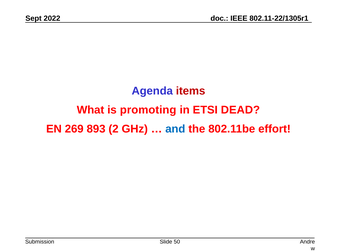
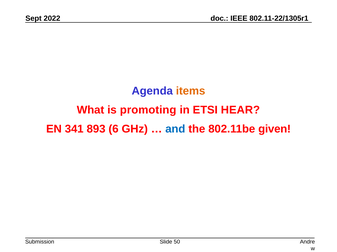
items colour: red -> orange (191, 91)
DEAD: DEAD -> HEAR (240, 110)
269: 269 -> 341 (74, 129)
2: 2 -> 6 (114, 129)
effort: effort -> given (275, 129)
